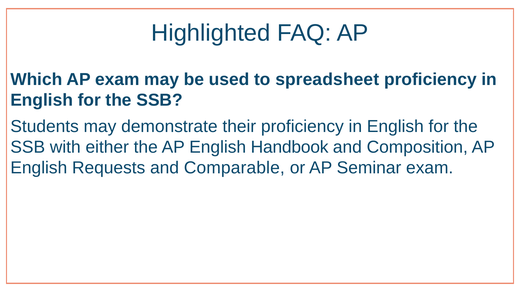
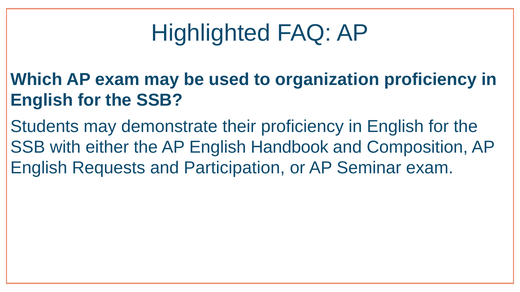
spreadsheet: spreadsheet -> organization (327, 80)
Comparable: Comparable -> Participation (234, 168)
